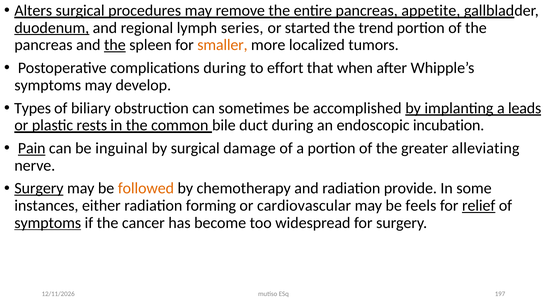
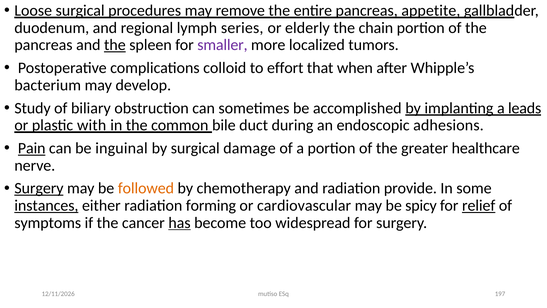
Alters: Alters -> Loose (33, 11)
duodenum underline: present -> none (52, 28)
started: started -> elderly (307, 28)
trend: trend -> chain (376, 28)
smaller colour: orange -> purple (222, 45)
complications during: during -> colloid (225, 68)
symptoms: symptoms -> bacterium (48, 85)
Types: Types -> Study (33, 108)
rests: rests -> with (92, 125)
incubation: incubation -> adhesions (448, 125)
alleviating: alleviating -> healthcare (486, 148)
instances underline: none -> present (46, 205)
feels: feels -> spicy (421, 205)
symptoms underline: present -> none (48, 223)
has underline: none -> present (179, 223)
